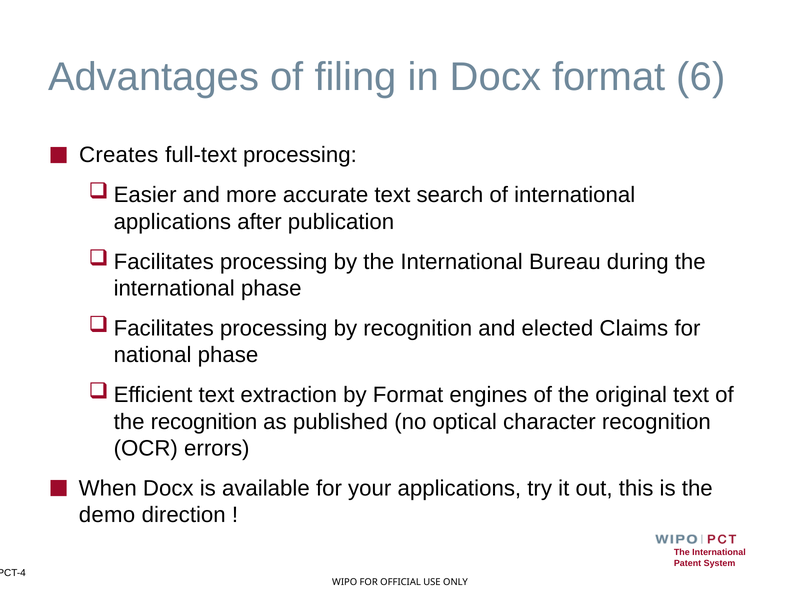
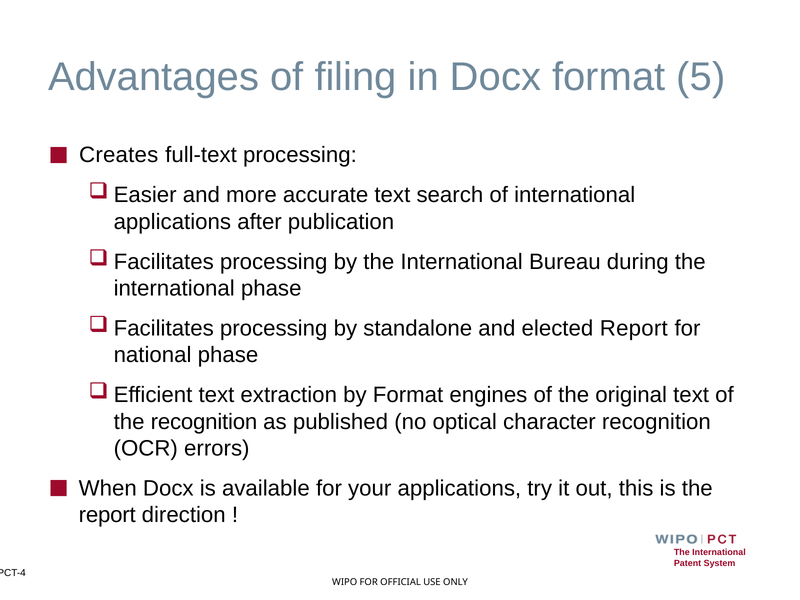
6: 6 -> 5 (701, 77)
by recognition: recognition -> standalone (418, 328)
elected Claims: Claims -> Report (634, 328)
demo: demo -> report (107, 515)
